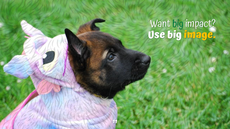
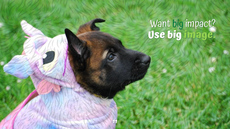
image colour: yellow -> light green (200, 35)
